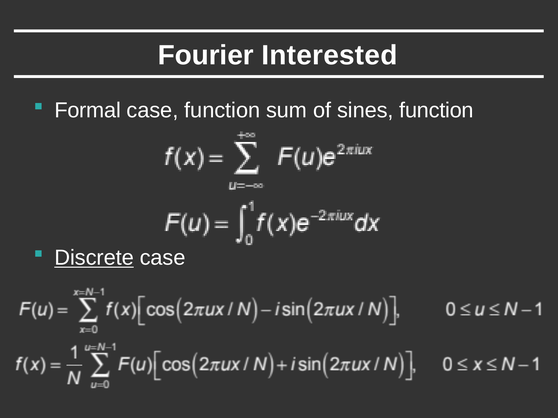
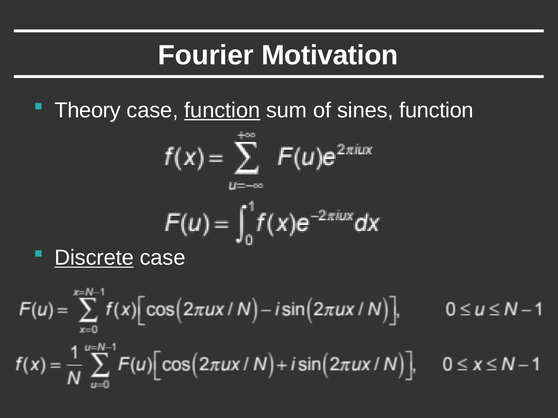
Interested: Interested -> Motivation (330, 55)
Formal: Formal -> Theory (88, 111)
function underline: none -> present (222, 111)
